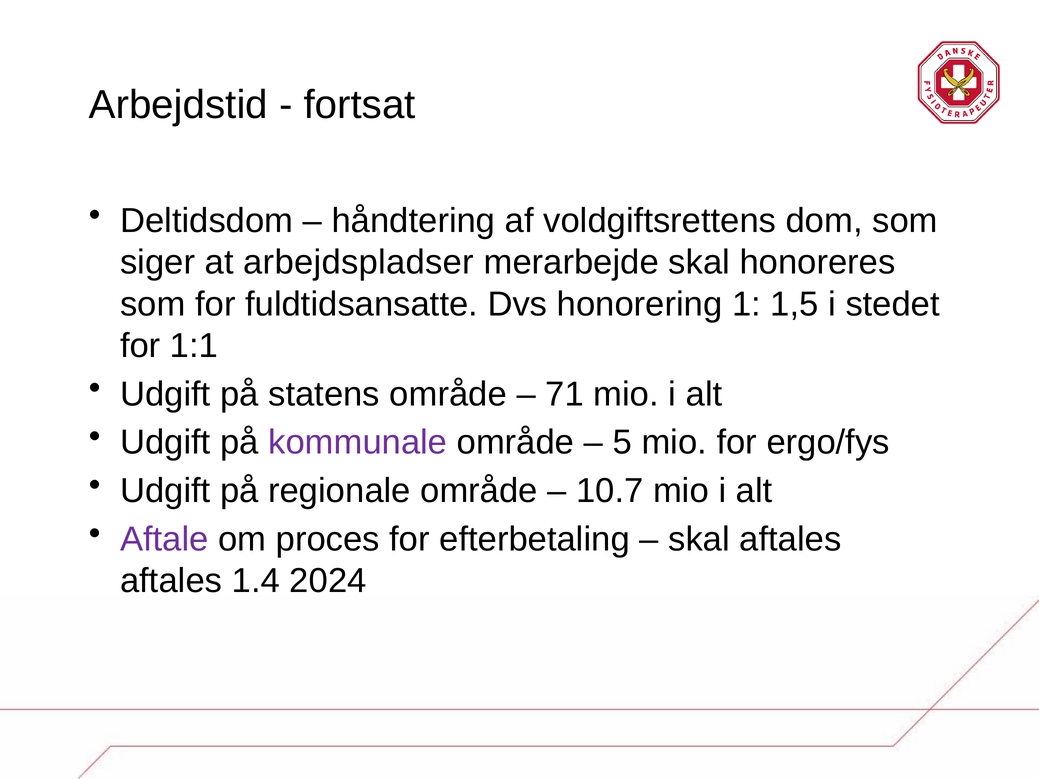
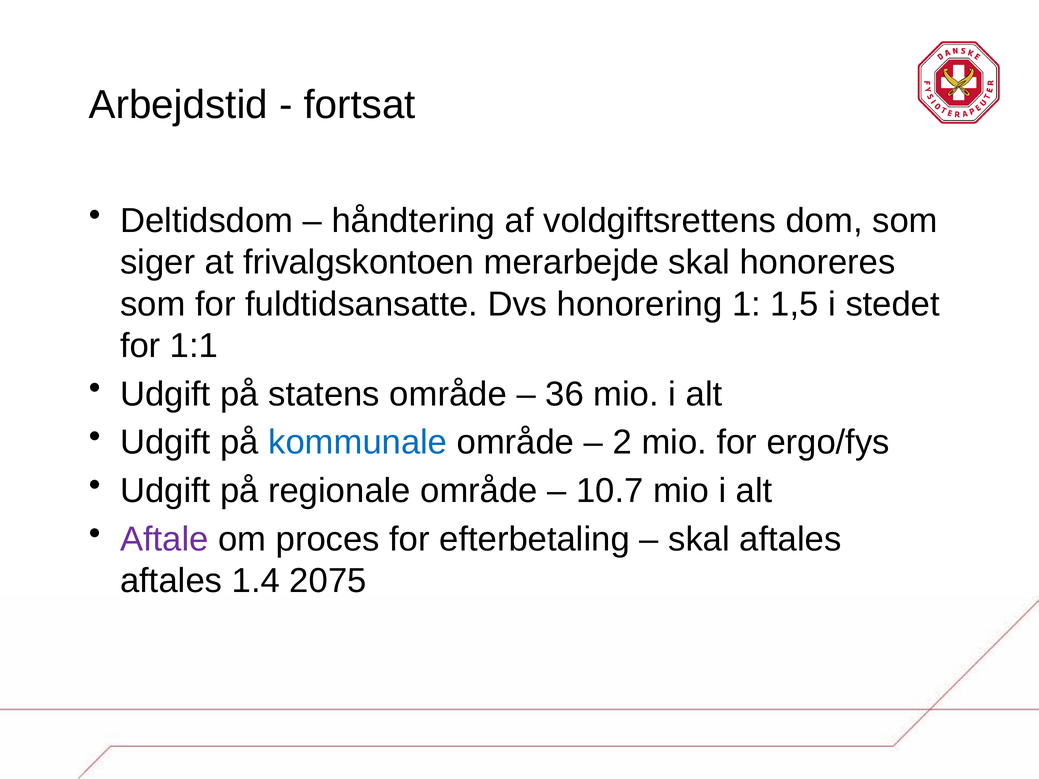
arbejdspladser: arbejdspladser -> frivalgskontoen (359, 263)
71: 71 -> 36 (565, 394)
kommunale colour: purple -> blue (358, 443)
5: 5 -> 2 (622, 443)
2024: 2024 -> 2075 (328, 581)
